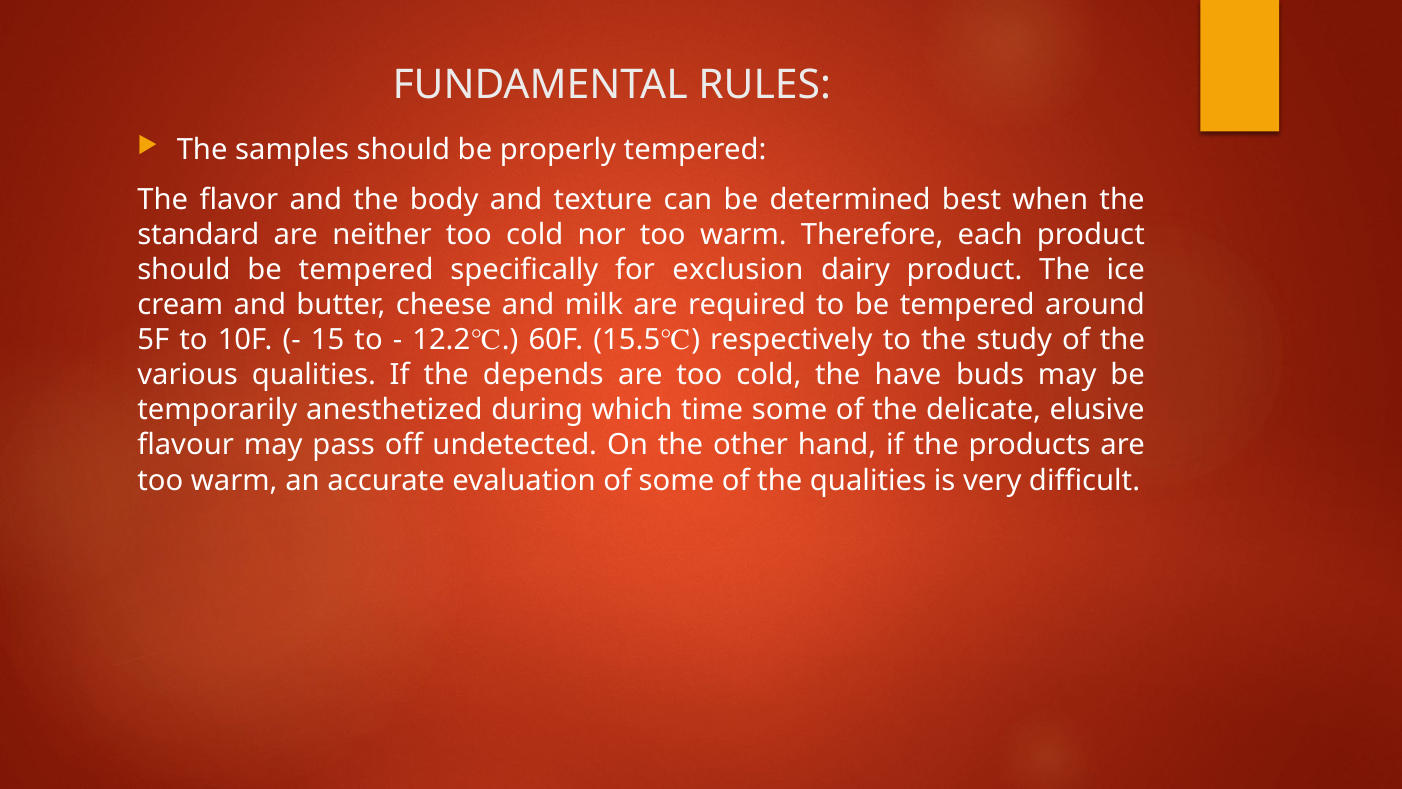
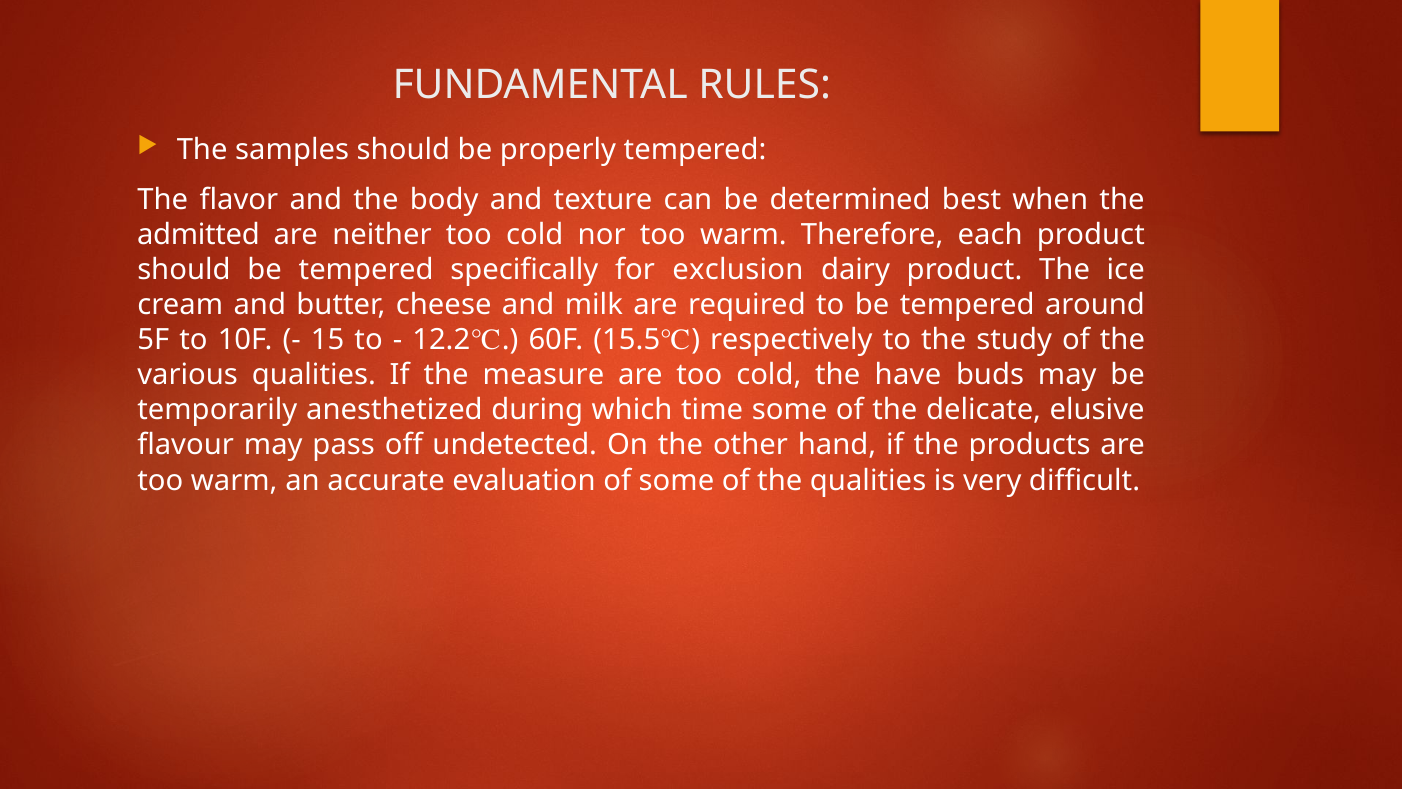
standard: standard -> admitted (198, 234)
depends: depends -> measure (543, 375)
